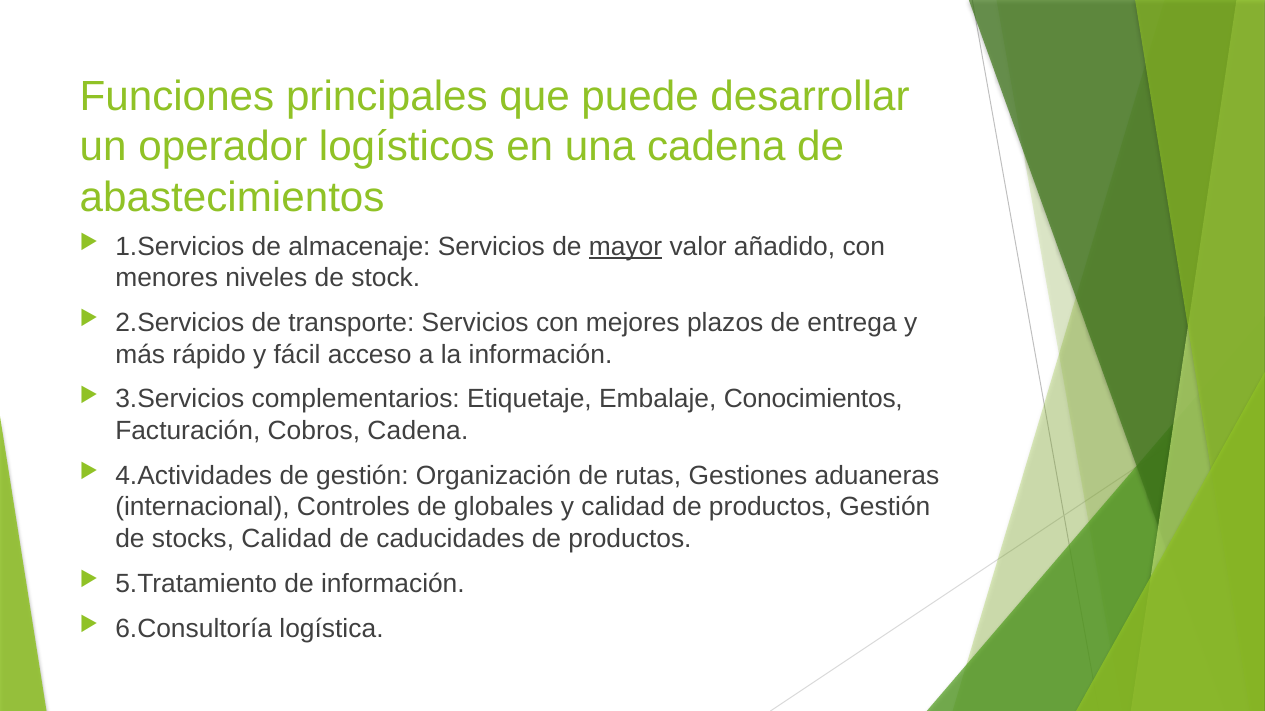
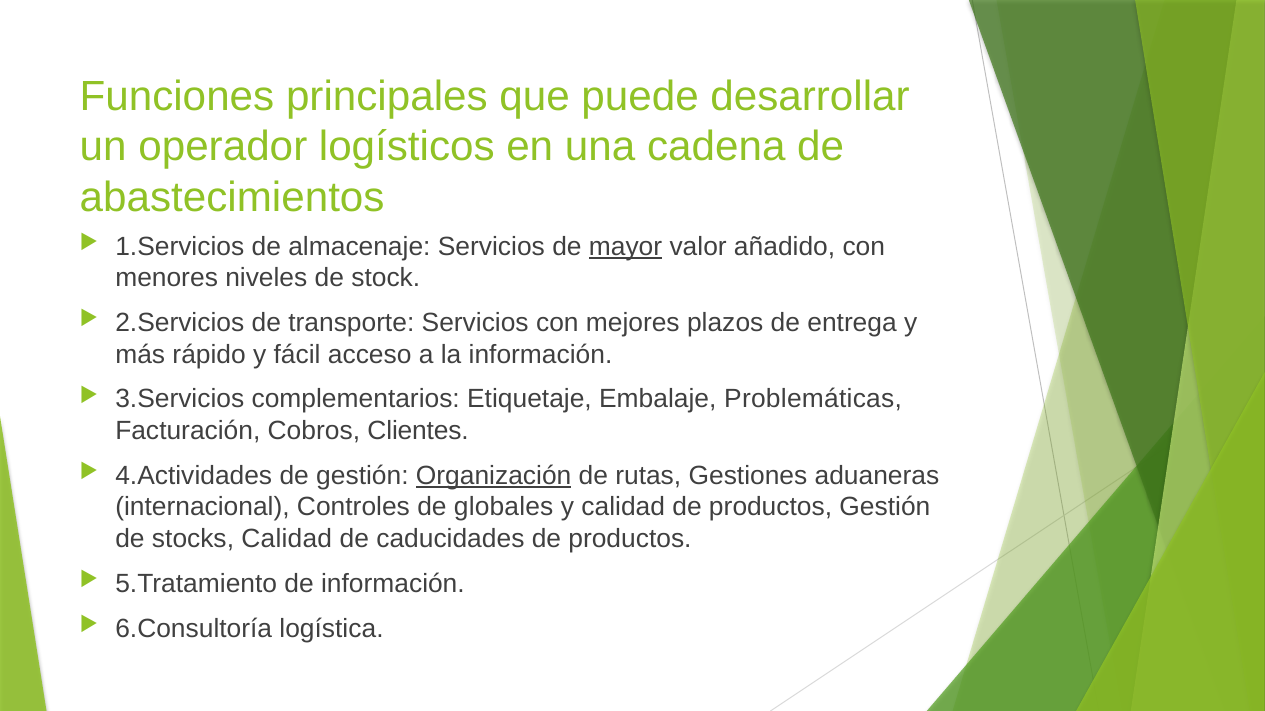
Conocimientos: Conocimientos -> Problemáticas (813, 400)
Cobros Cadena: Cadena -> Clientes (418, 431)
Organización underline: none -> present (494, 476)
